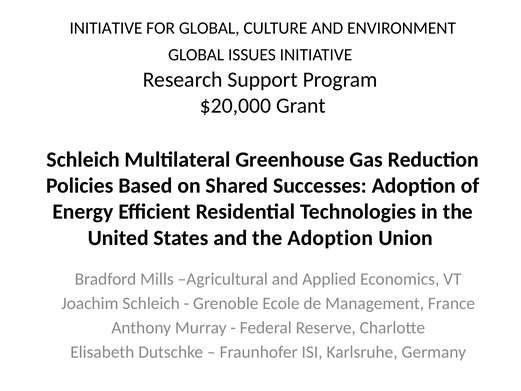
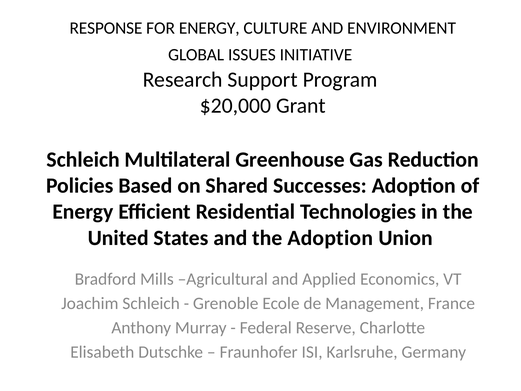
INITIATIVE: INITIATIVE -> RESPONSE (106, 28)
FOR GLOBAL: GLOBAL -> ENERGY (209, 28)
